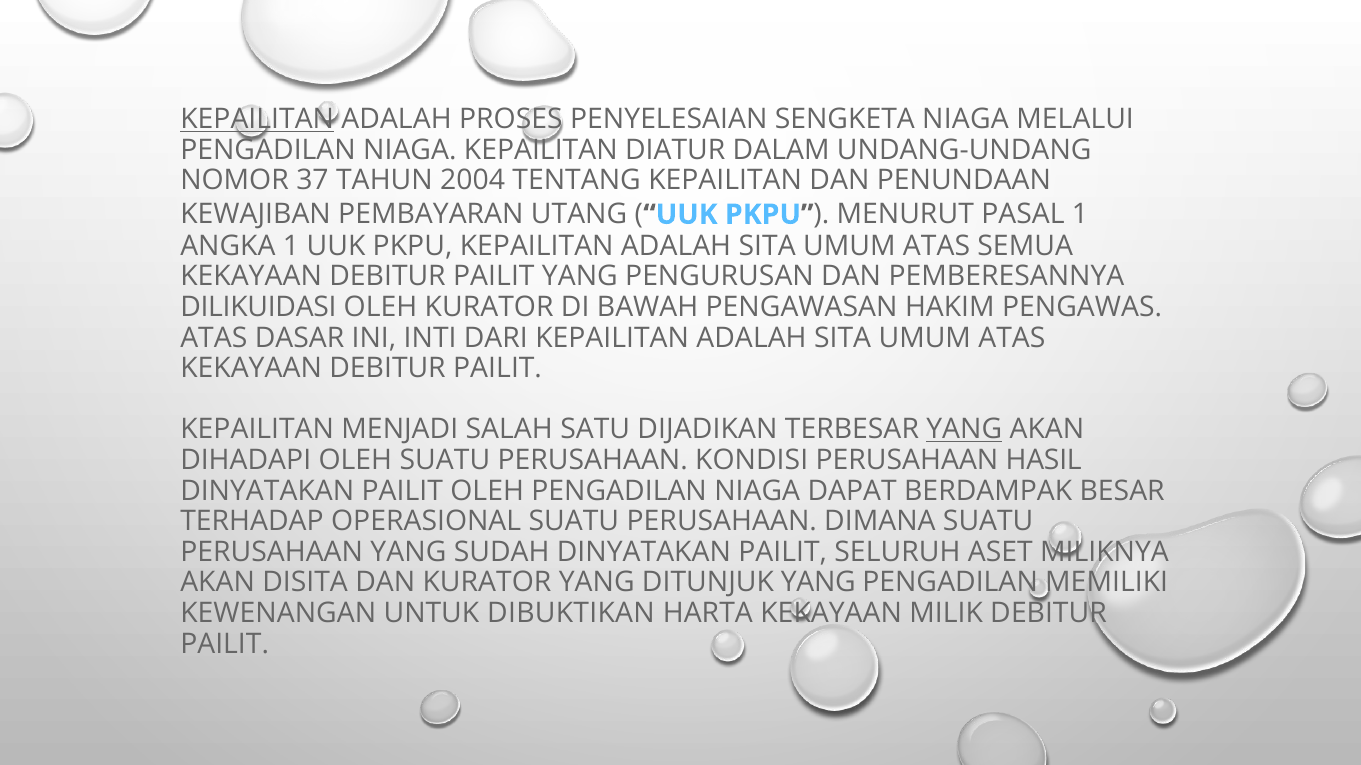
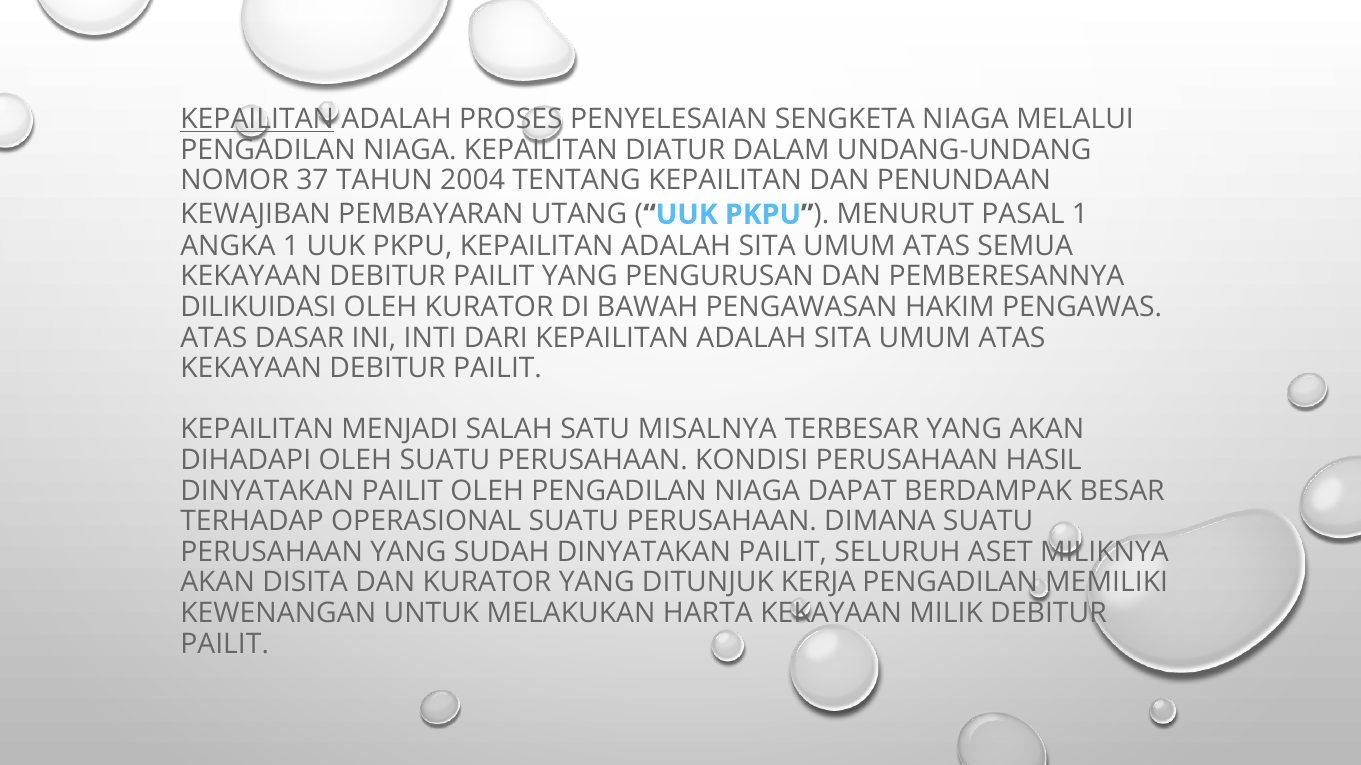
DIJADIKAN: DIJADIKAN -> MISALNYA (707, 430)
YANG underline: present -> none (964, 430)
DITUNJUK YANG: YANG -> KERJA (818, 583)
DIBUKTIKAN: DIBUKTIKAN -> MELAKUKAN (571, 613)
